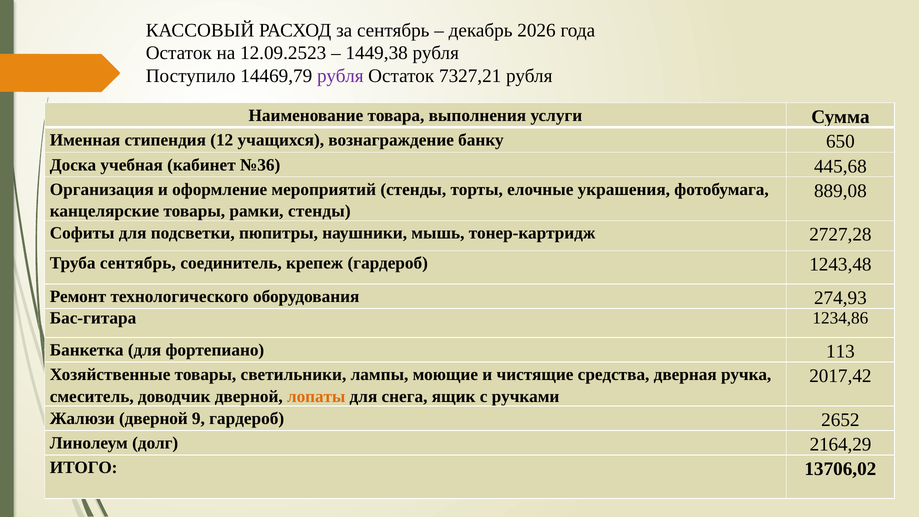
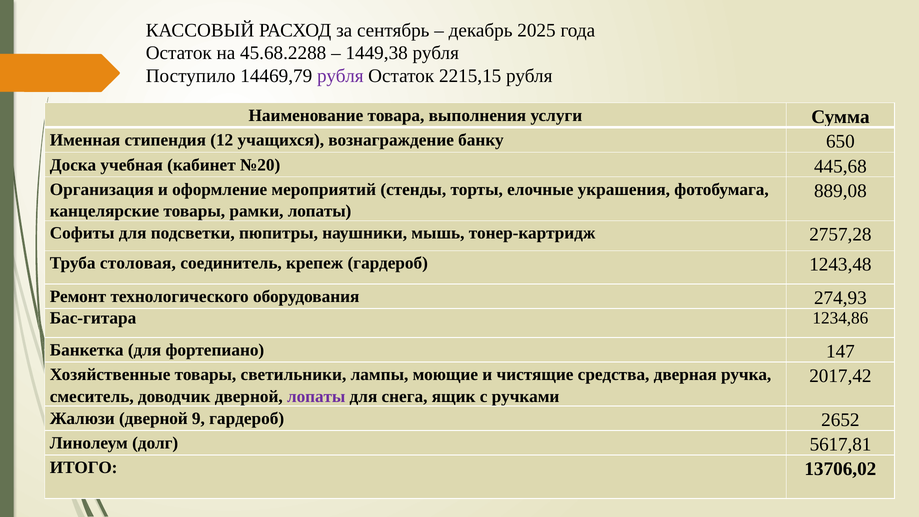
2026: 2026 -> 2025 (536, 30)
12.09.2523: 12.09.2523 -> 45.68.2288 (283, 53)
7327,21: 7327,21 -> 2215,15 (470, 76)
№36: №36 -> №20 (260, 165)
рамки стенды: стенды -> лопаты (320, 211)
2727,28: 2727,28 -> 2757,28 (840, 235)
Труба сентябрь: сентябрь -> столовая (138, 263)
113: 113 -> 147 (840, 352)
лопаты colour: orange -> purple (316, 396)
2164,29: 2164,29 -> 5617,81 (840, 444)
